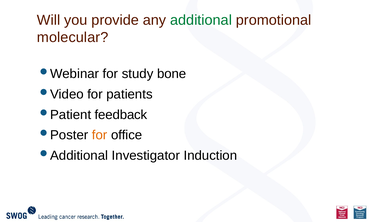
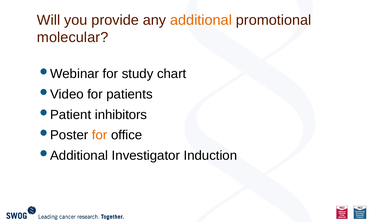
additional colour: green -> orange (201, 20)
bone: bone -> chart (172, 74)
feedback: feedback -> inhibitors (121, 115)
